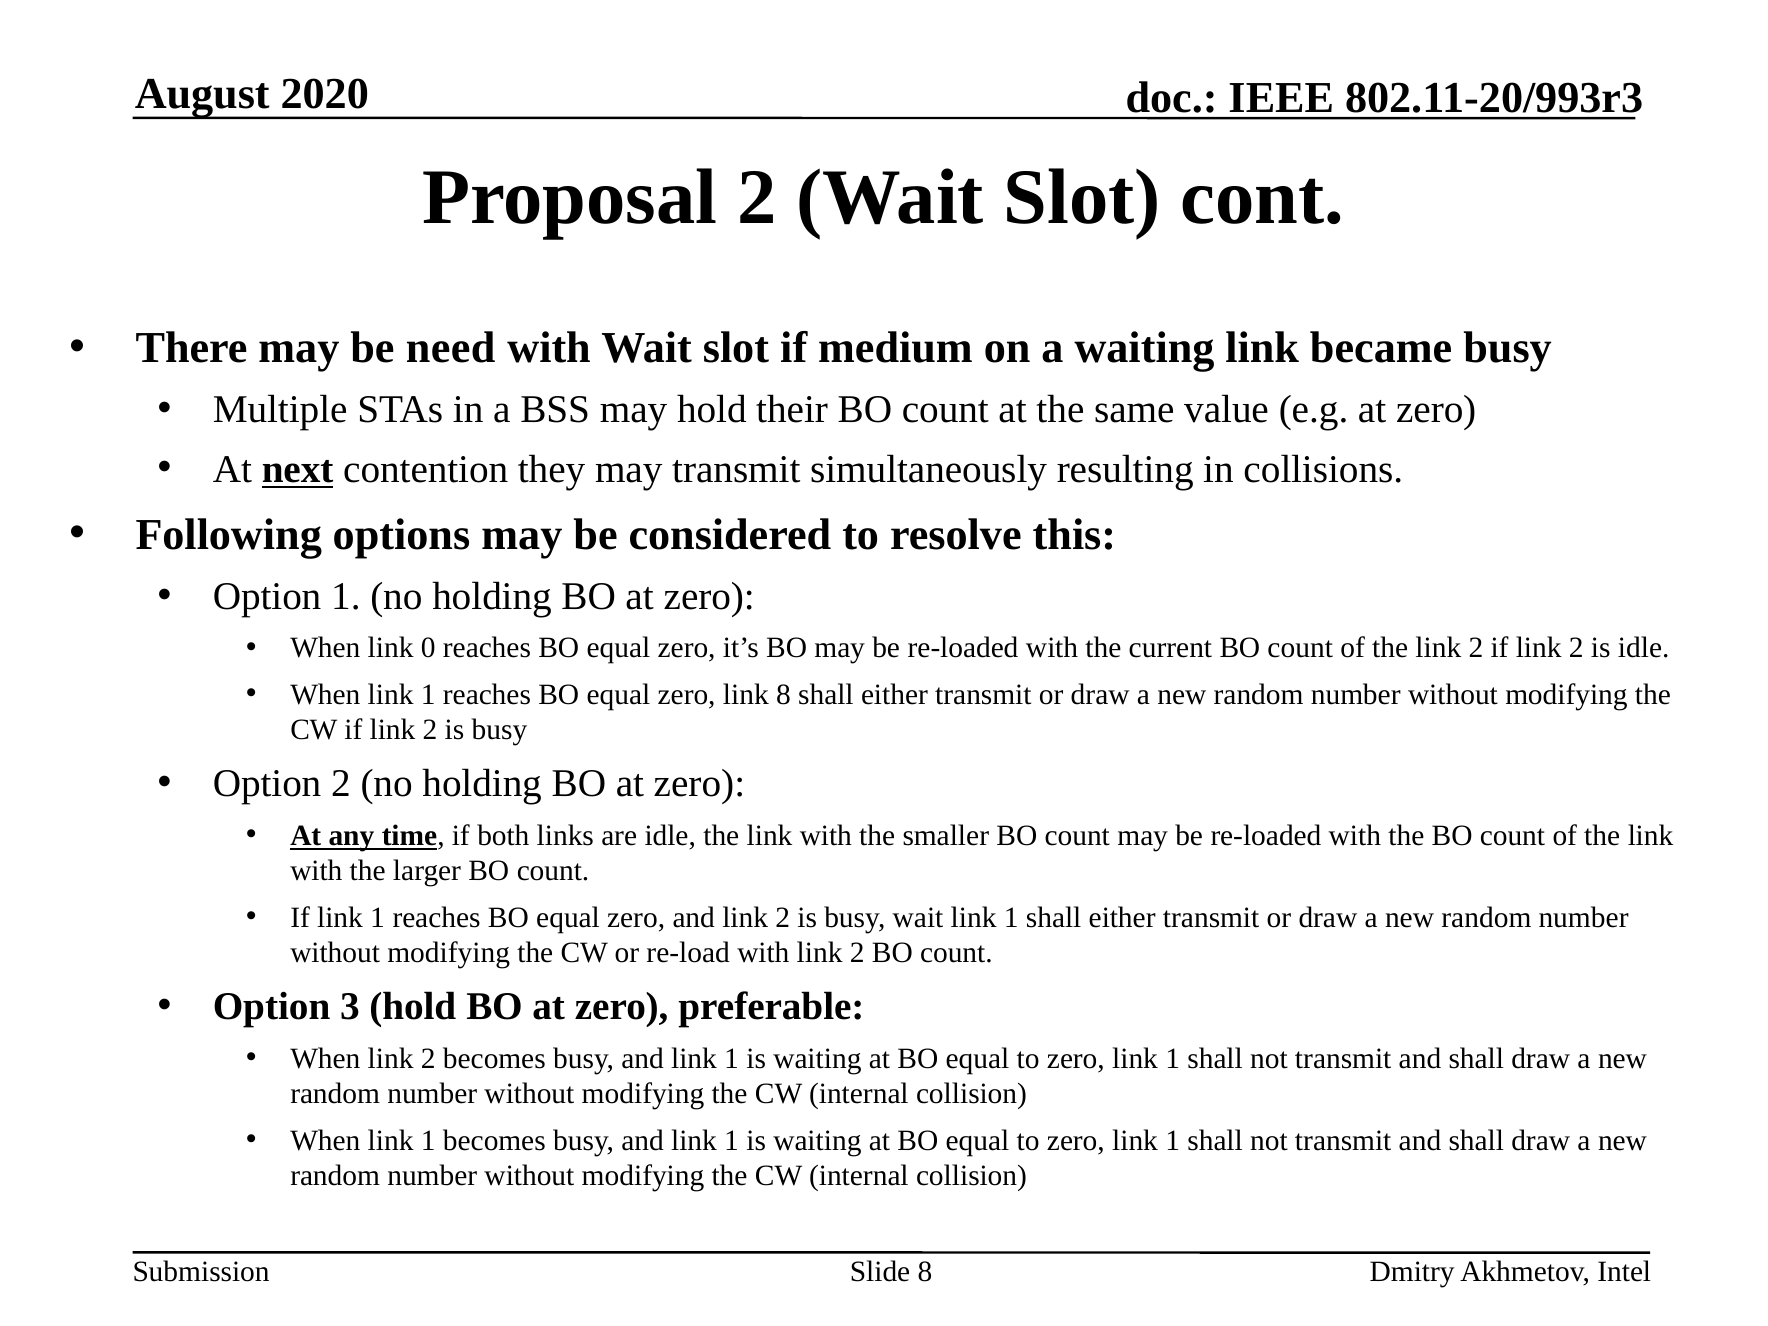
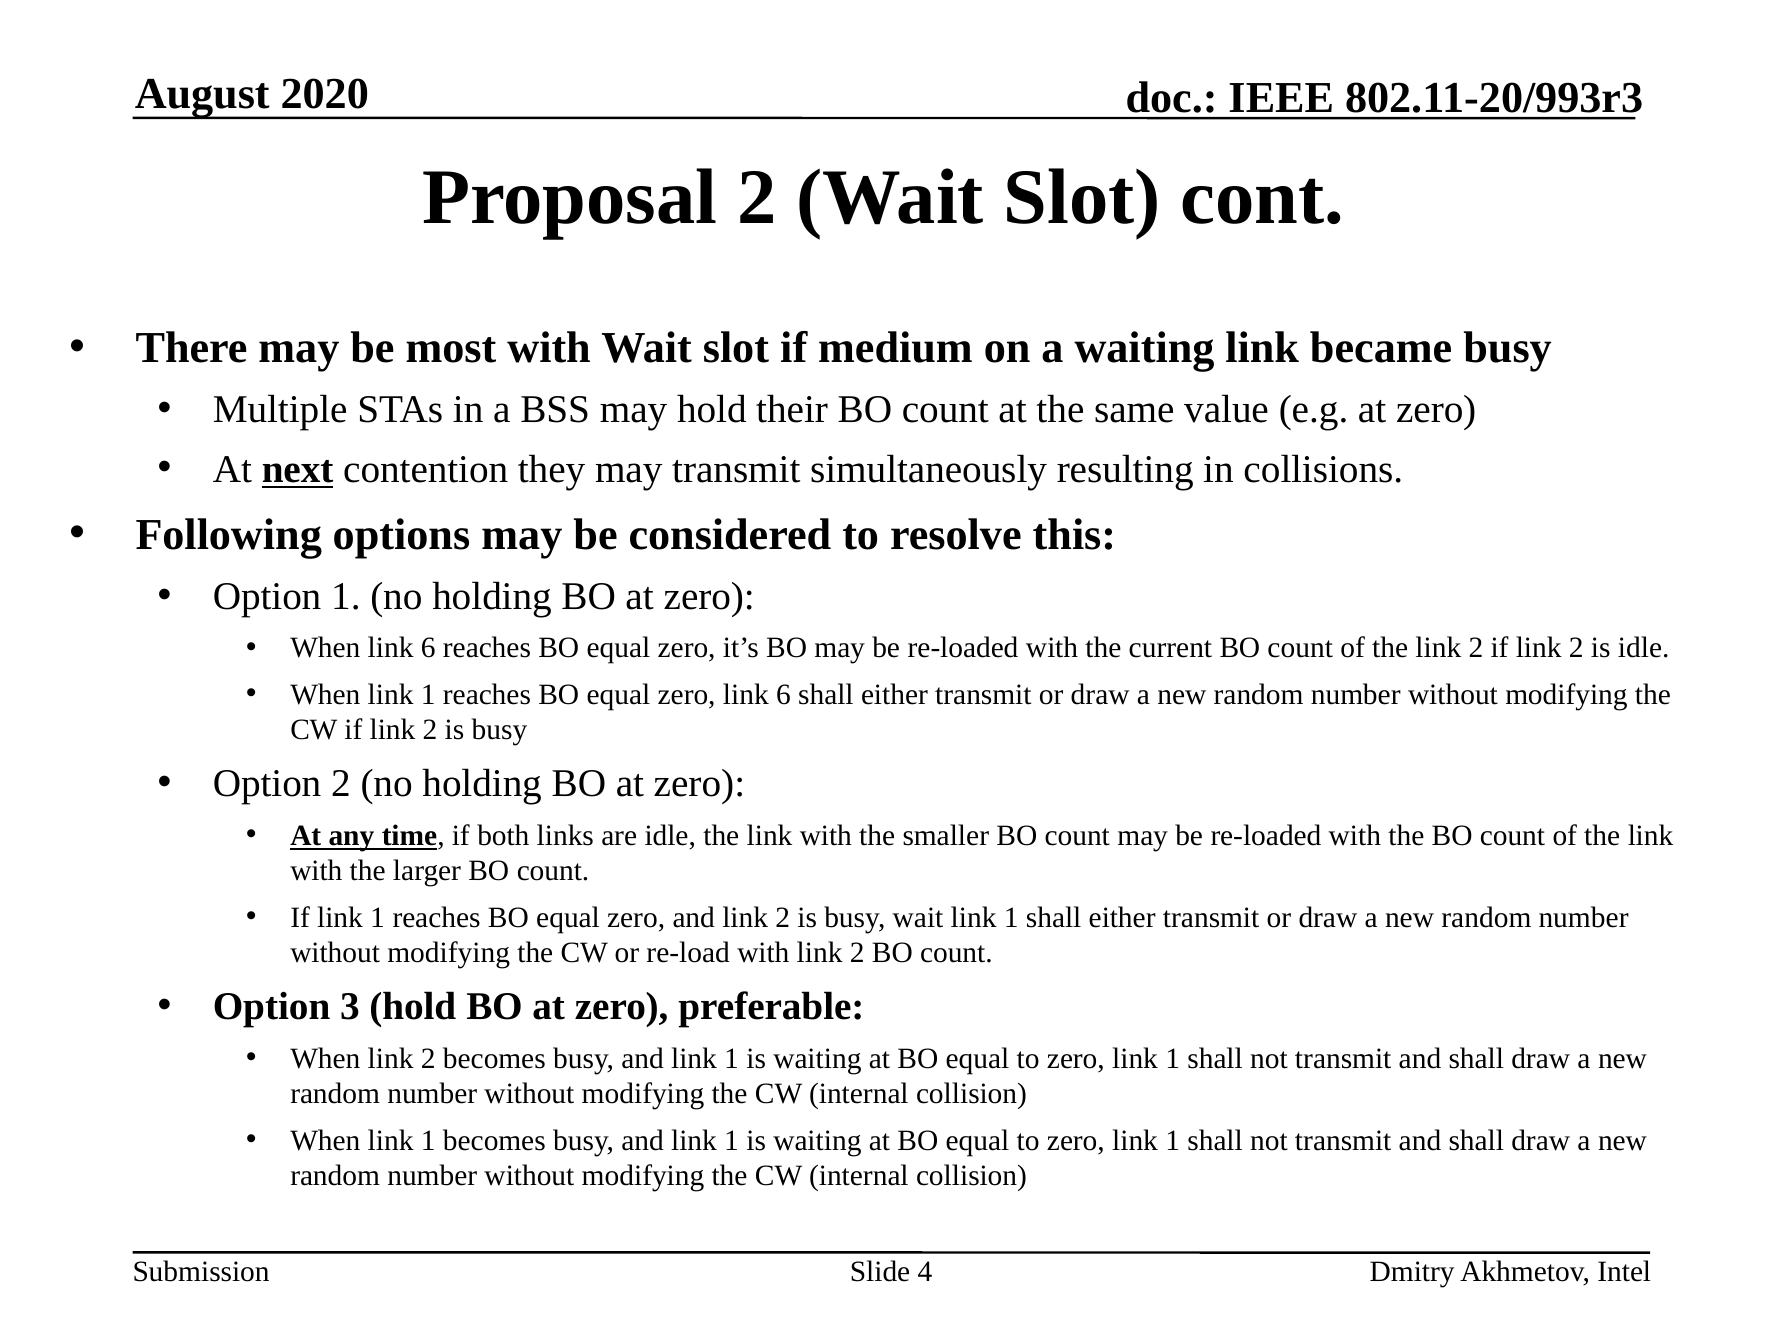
need: need -> most (451, 348)
When link 0: 0 -> 6 (428, 648)
zero link 8: 8 -> 6 (783, 694)
Slide 8: 8 -> 4 (925, 1272)
